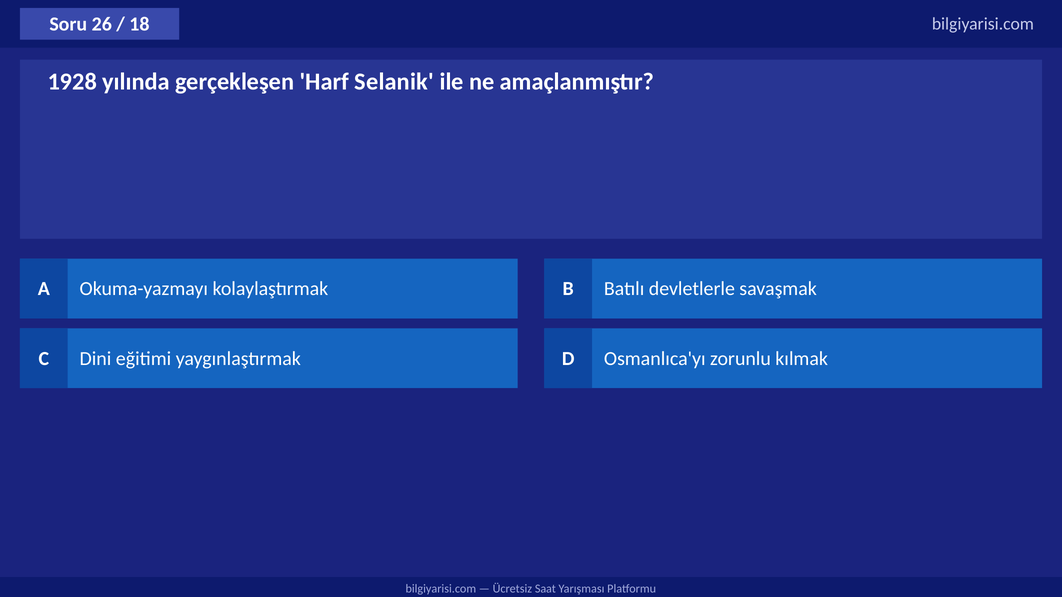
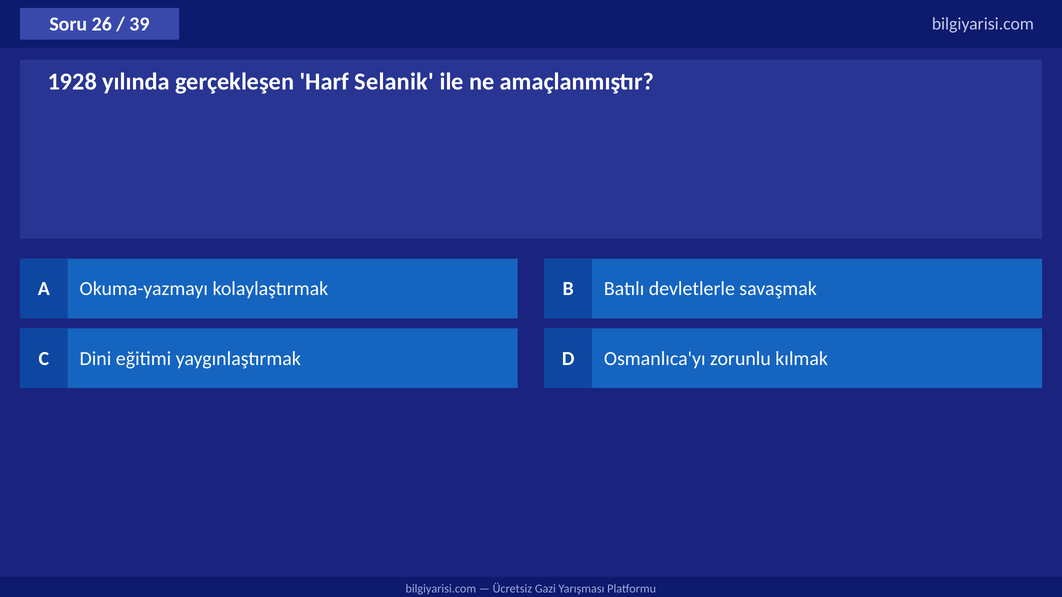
18: 18 -> 39 (139, 24)
Saat: Saat -> Gazi (545, 589)
